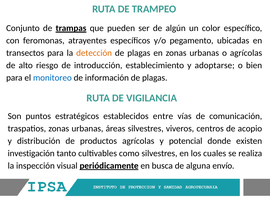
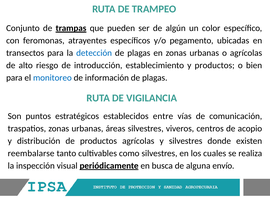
detección colour: orange -> blue (94, 53)
y adoptarse: adoptarse -> productos (215, 66)
y potencial: potencial -> silvestres (186, 141)
investigación: investigación -> reembalarse (31, 154)
